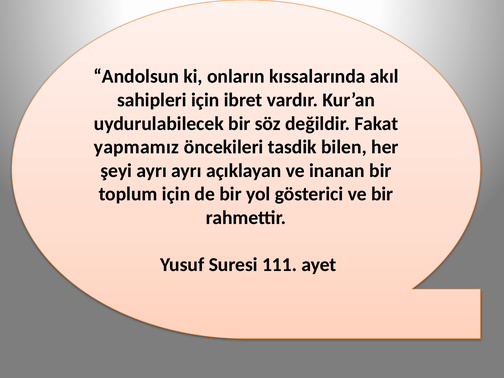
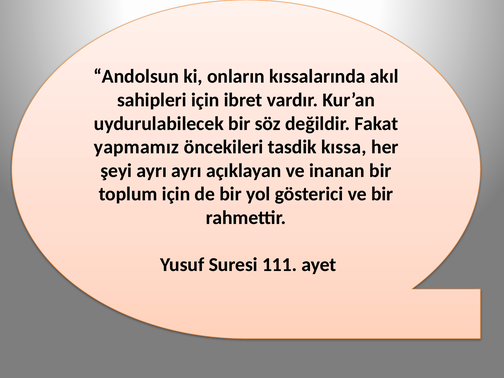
bilen: bilen -> kıssa (344, 147)
